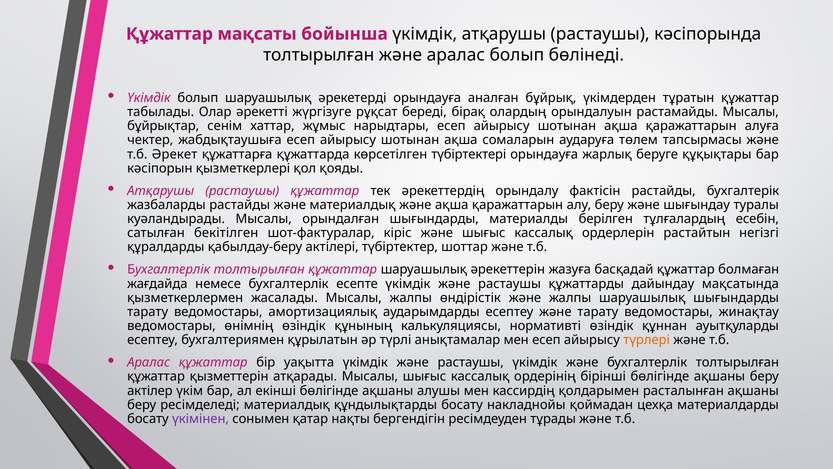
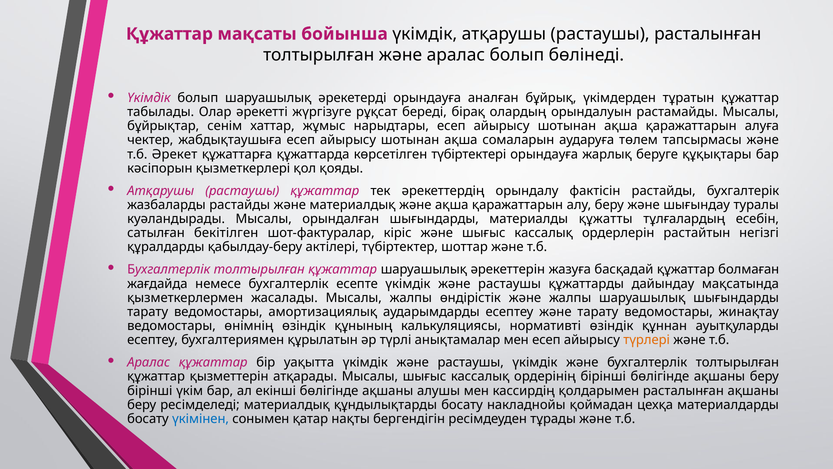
растаушы кәсіпорында: кәсіпорында -> расталынған (708, 34)
берілген: берілген -> құжатты (606, 219)
актілер: актілер -> бірінші (150, 390)
үкімінен colour: purple -> blue (201, 419)
